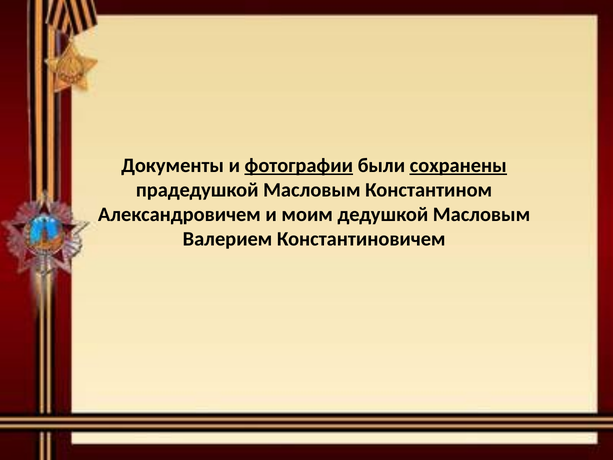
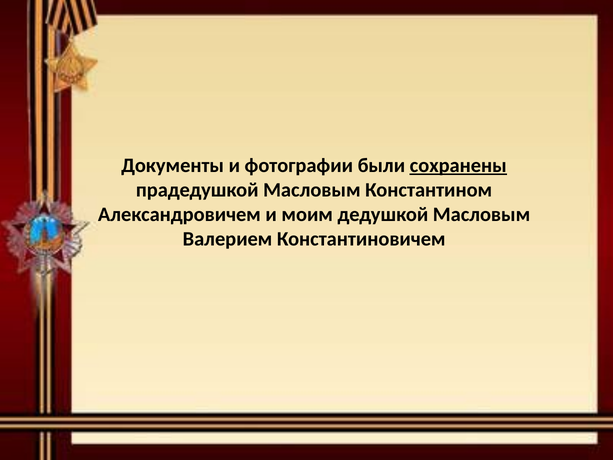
фотографии underline: present -> none (299, 165)
